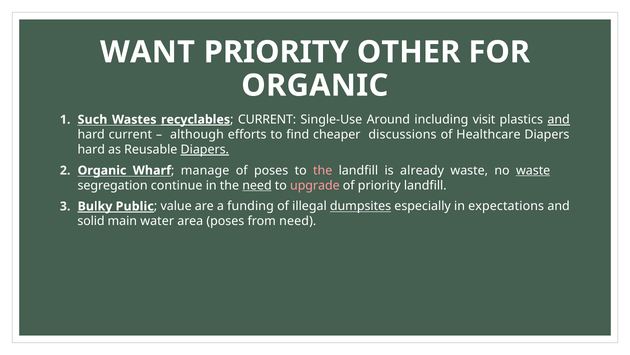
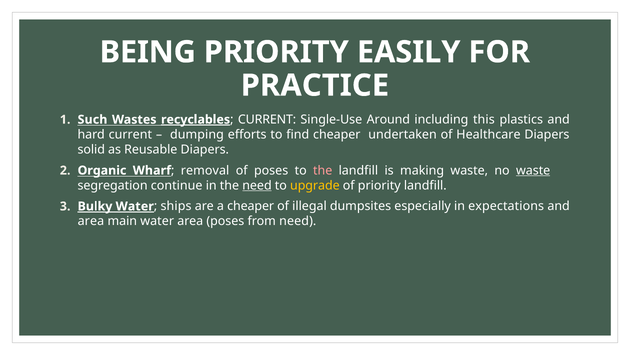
WANT: WANT -> BEING (148, 52)
OTHER: OTHER -> EASILY (409, 52)
ORGANIC: ORGANIC -> PRACTICE (315, 85)
visit: visit -> this (484, 119)
and underline: present -> none (559, 119)
although: although -> dumping (197, 134)
discussions: discussions -> undertaken (403, 134)
hard: hard -> solid (91, 149)
Diapers underline: present -> none (205, 149)
manage: manage -> removal (205, 170)
already: already -> making (422, 170)
upgrade colour: pink -> yellow (315, 185)
Bulky Public: Public -> Water (135, 206)
value: value -> ships (176, 206)
a funding: funding -> cheaper (251, 206)
dumpsites underline: present -> none (361, 206)
solid: solid -> area (91, 221)
